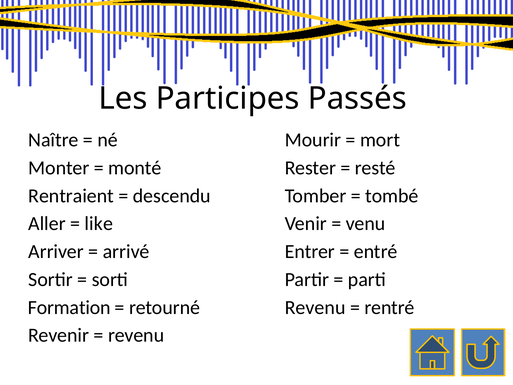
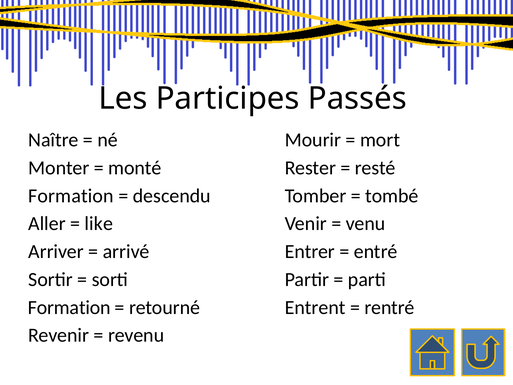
Rentraient: Rentraient -> Formation (71, 196)
retourné Revenu: Revenu -> Entrent (315, 307)
